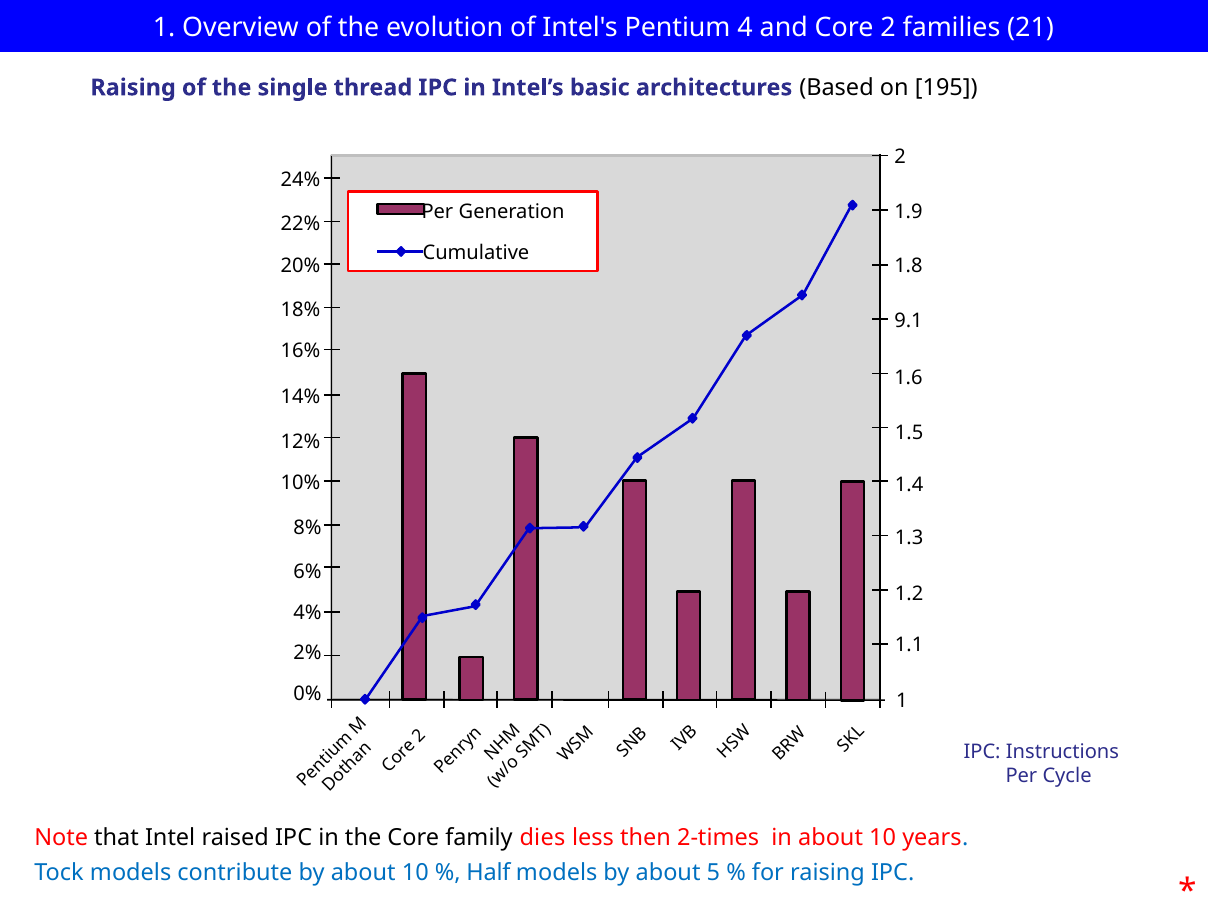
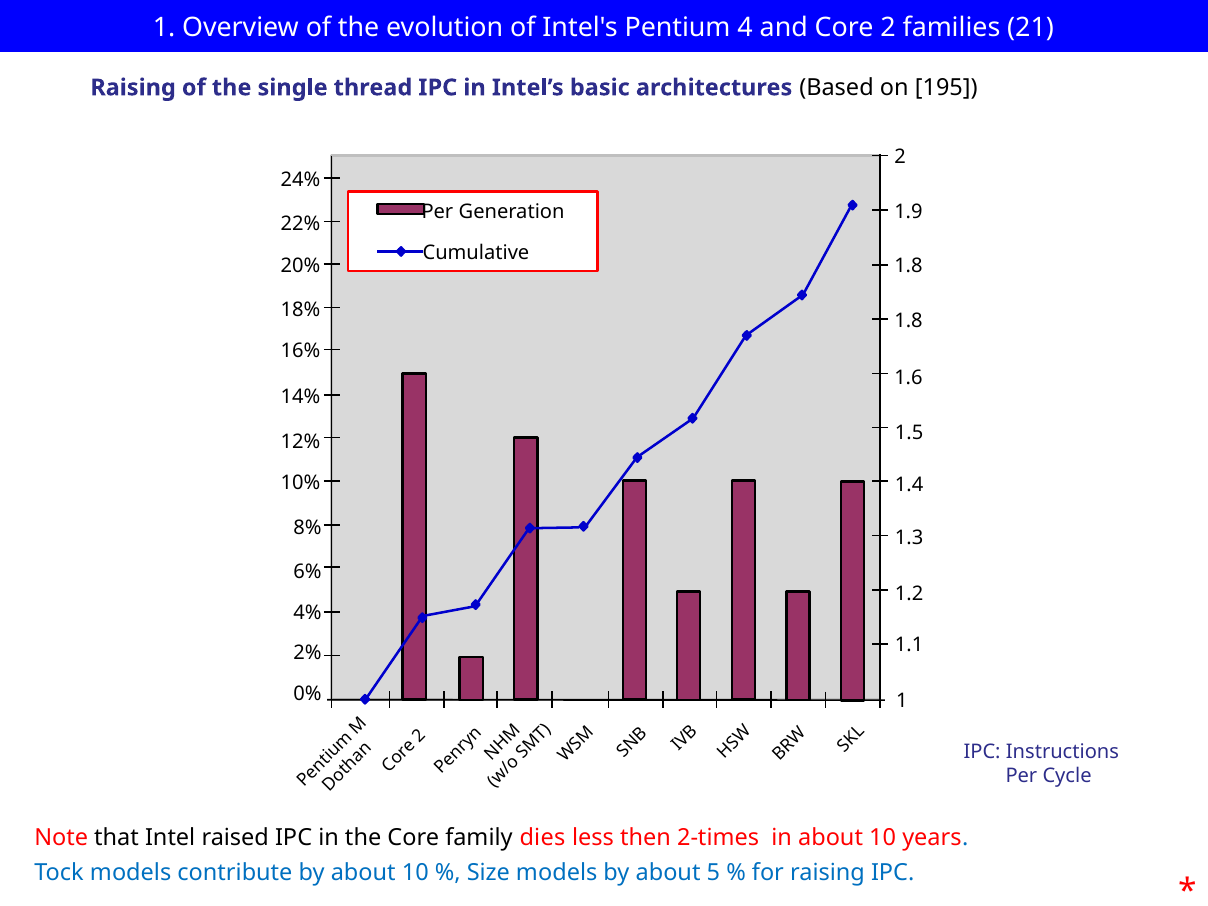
9.1: 9.1 -> 1.8 (908, 320)
Half: Half -> Size (488, 872)
